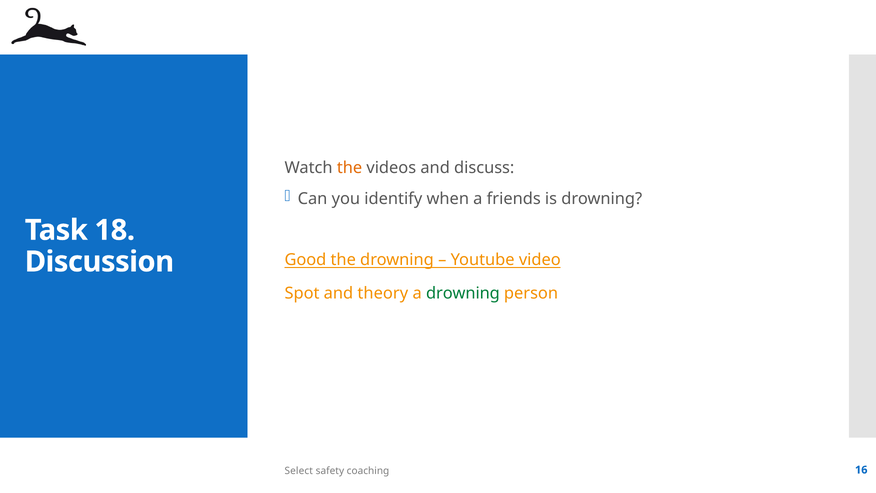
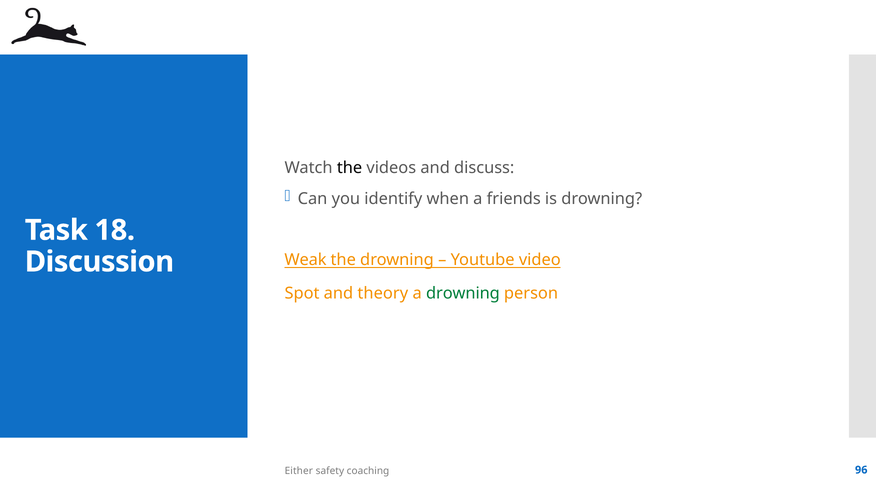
the colour: orange -> black (350, 168)
Good: Good -> Weak (306, 260)
Select: Select -> Either (299, 470)
16: 16 -> 96 (861, 470)
